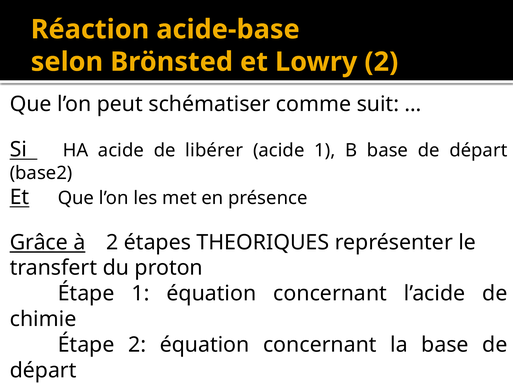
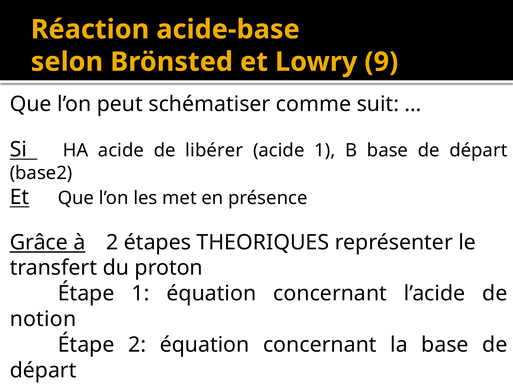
Lowry 2: 2 -> 9 (381, 62)
chimie: chimie -> notion (43, 320)
